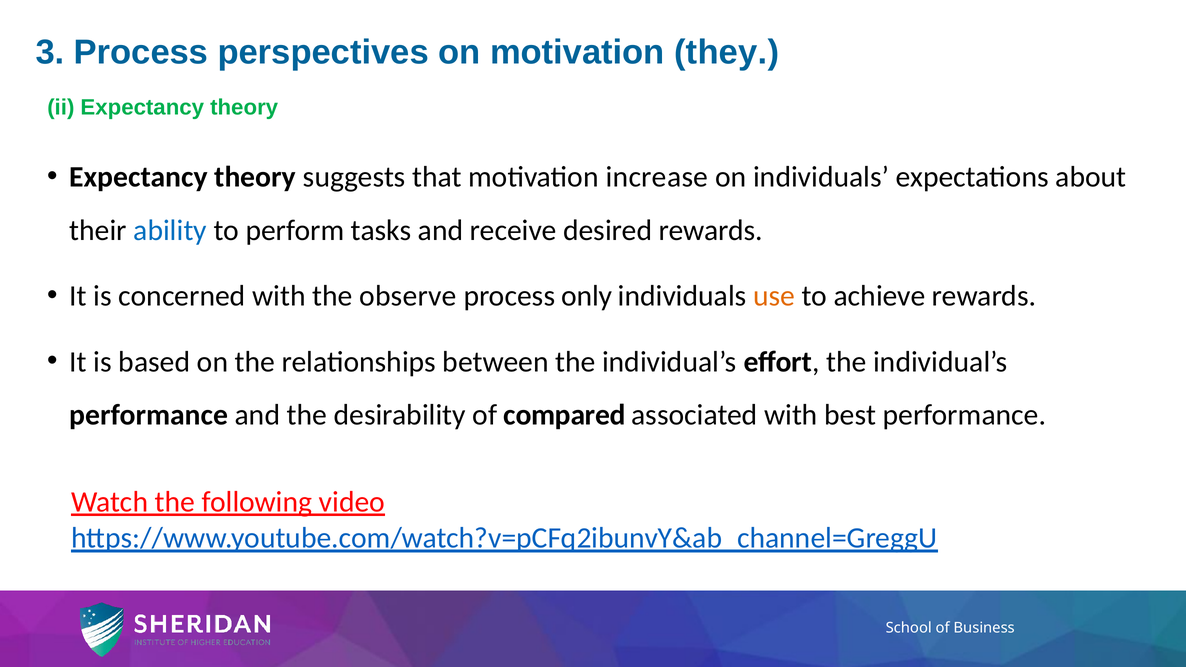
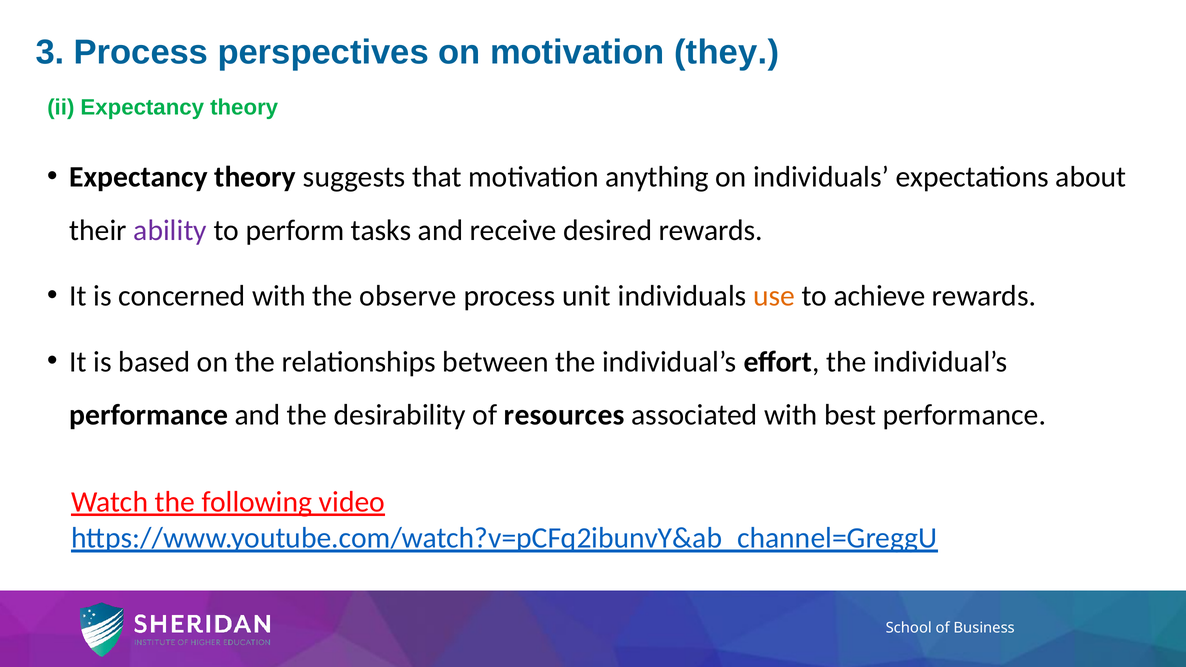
increase: increase -> anything (657, 177)
ability colour: blue -> purple (170, 230)
only: only -> unit (586, 296)
compared: compared -> resources (564, 415)
